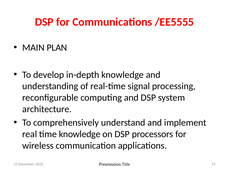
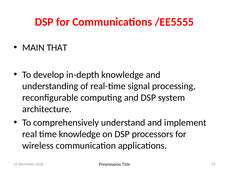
PLAN: PLAN -> THAT (57, 48)
